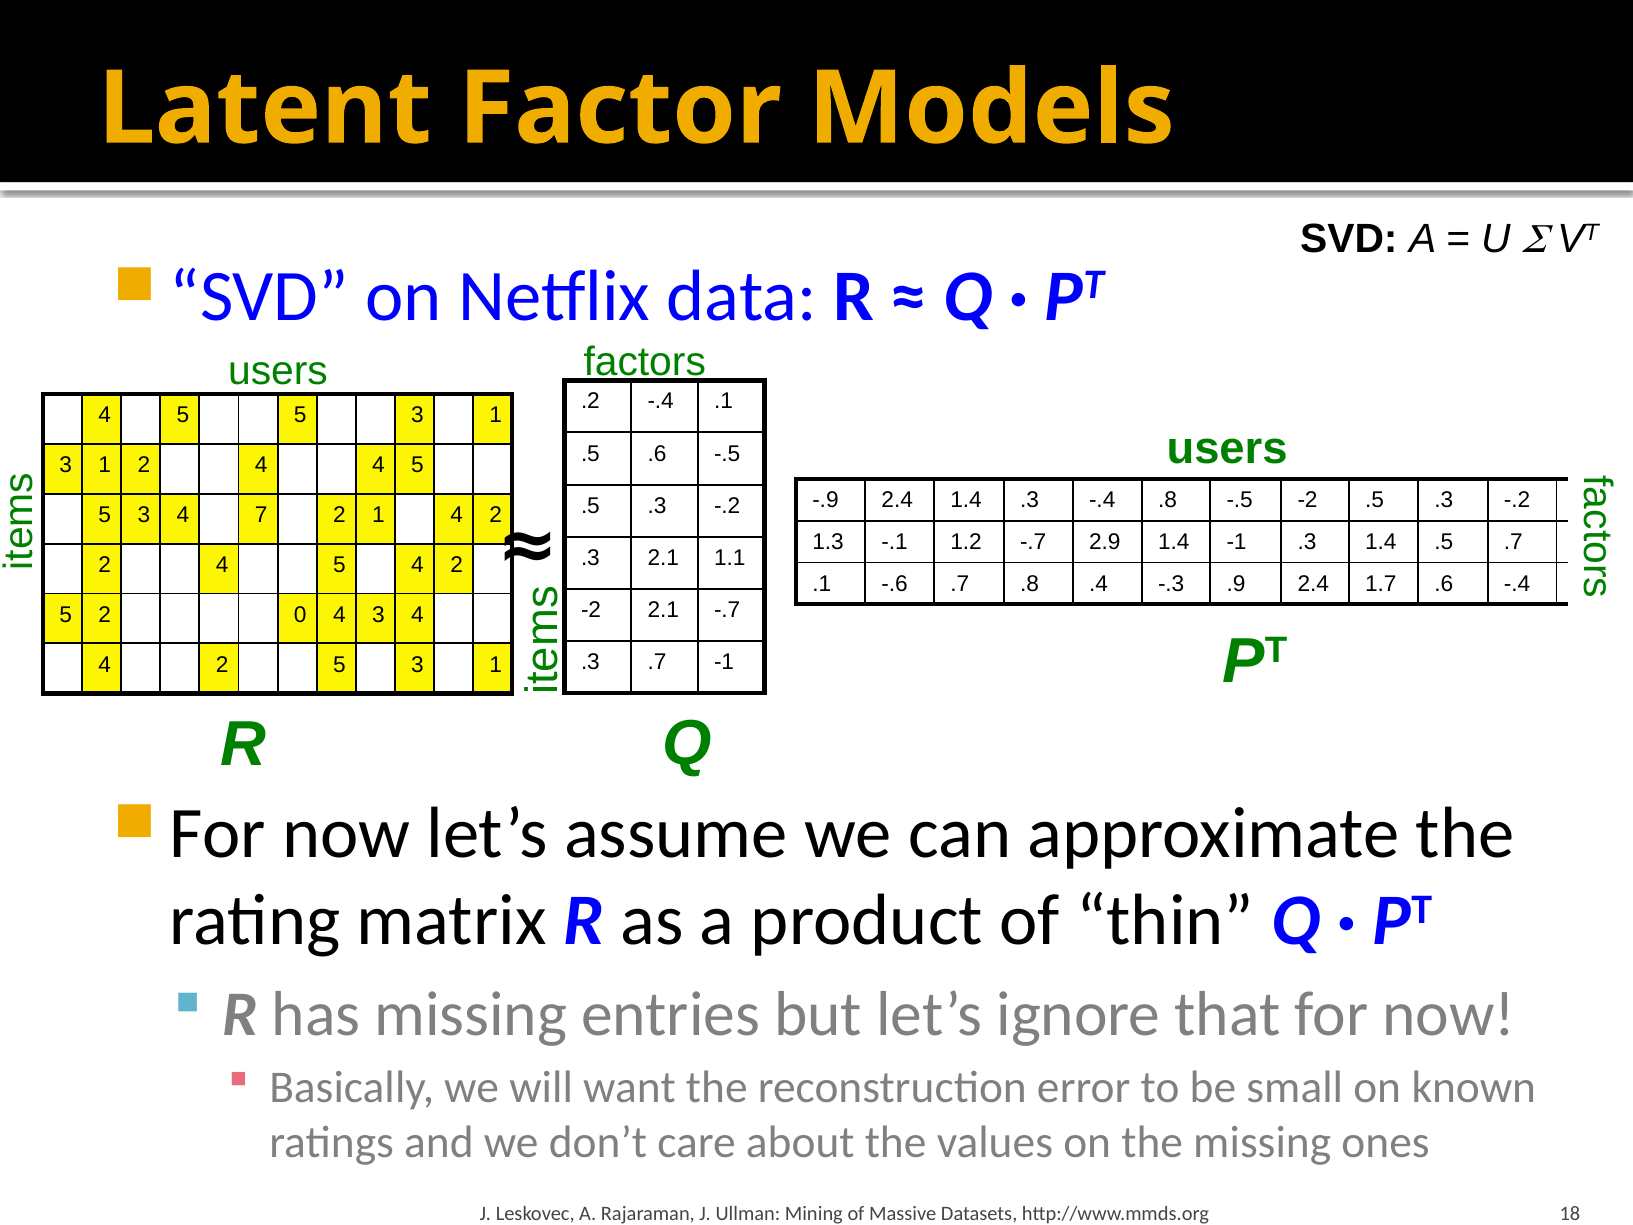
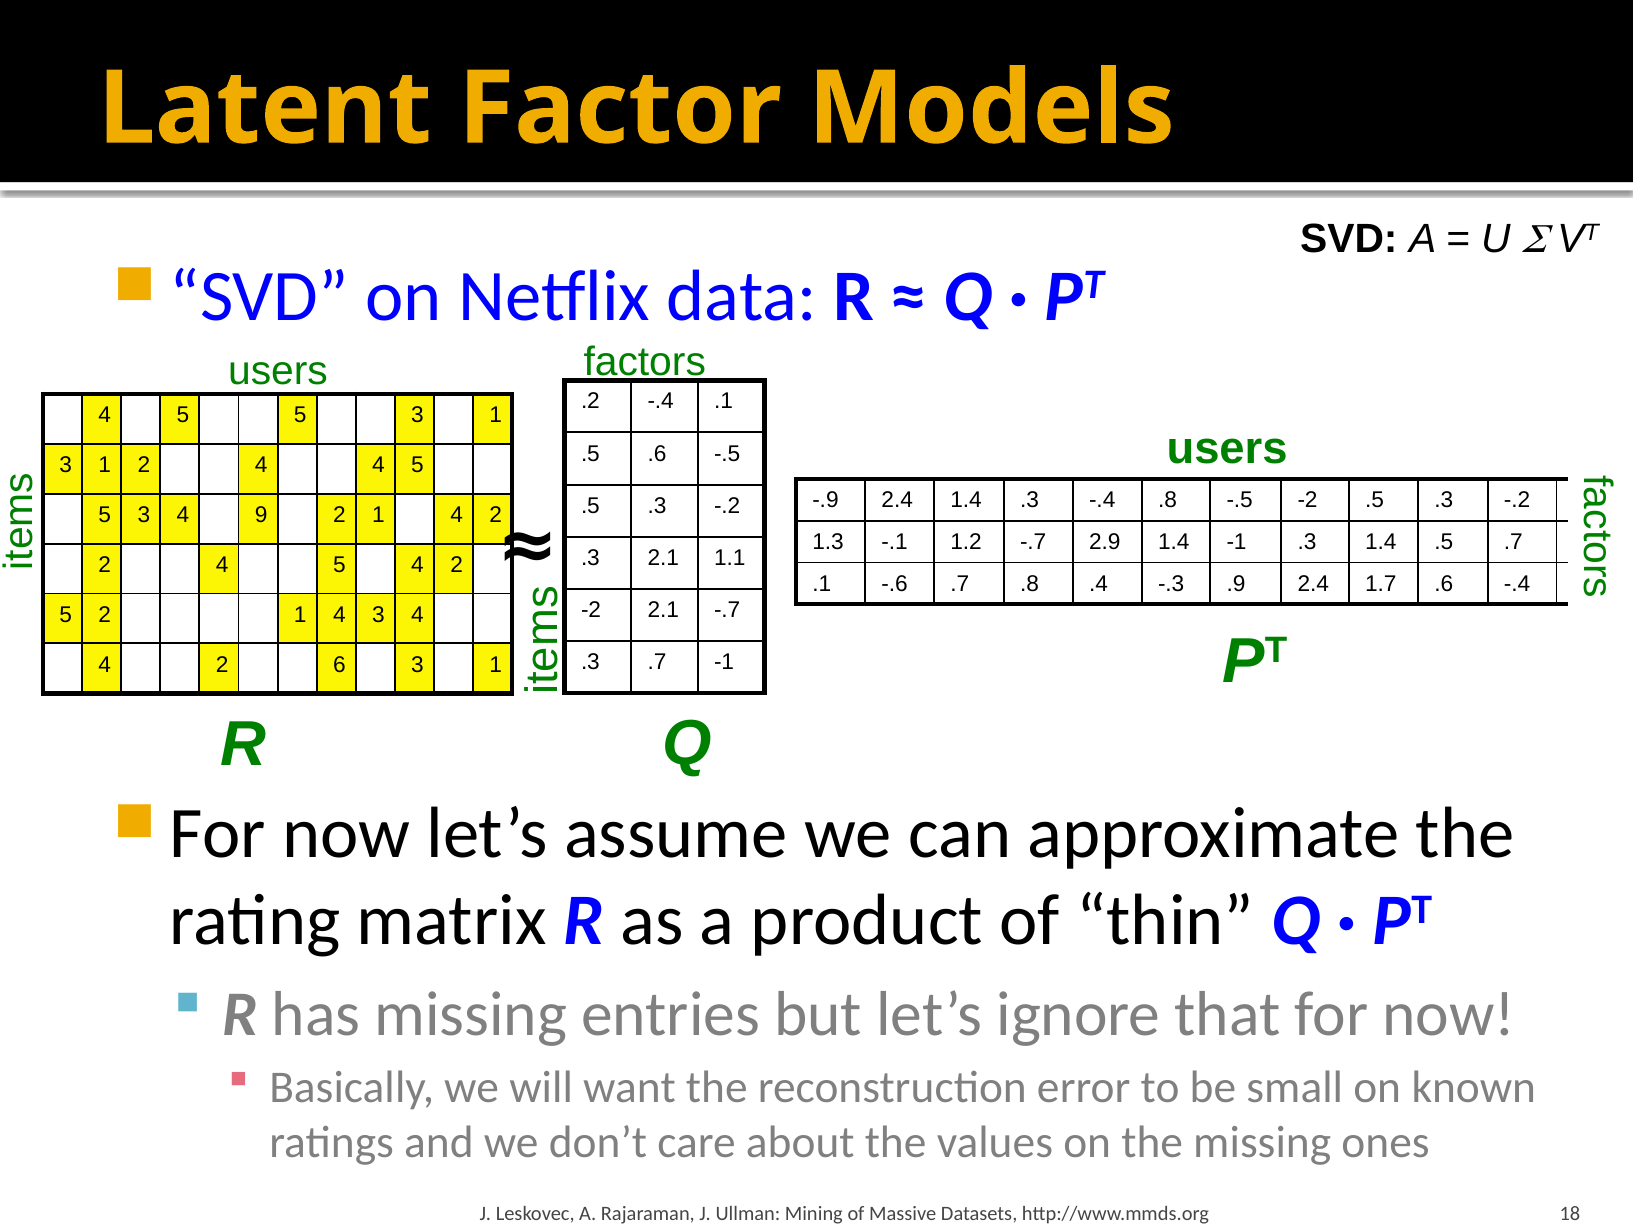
7: 7 -> 9 (261, 515)
5 2 0: 0 -> 1 (300, 615)
5: 5 -> 6 (339, 664)
